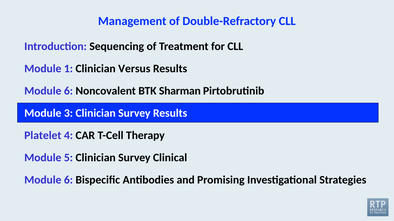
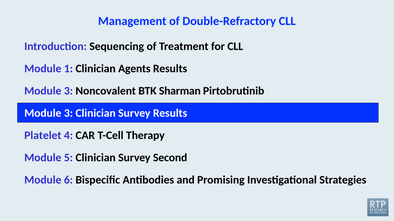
Versus: Versus -> Agents (134, 69)
6: 6 -> 3 (68, 91)
Clinical: Clinical -> Second (170, 158)
